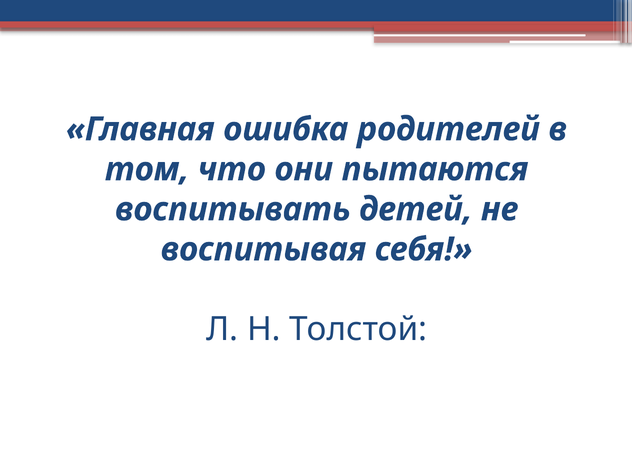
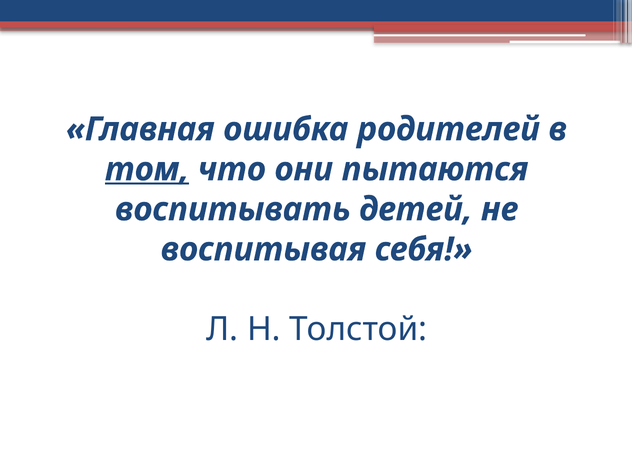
том underline: none -> present (147, 169)
